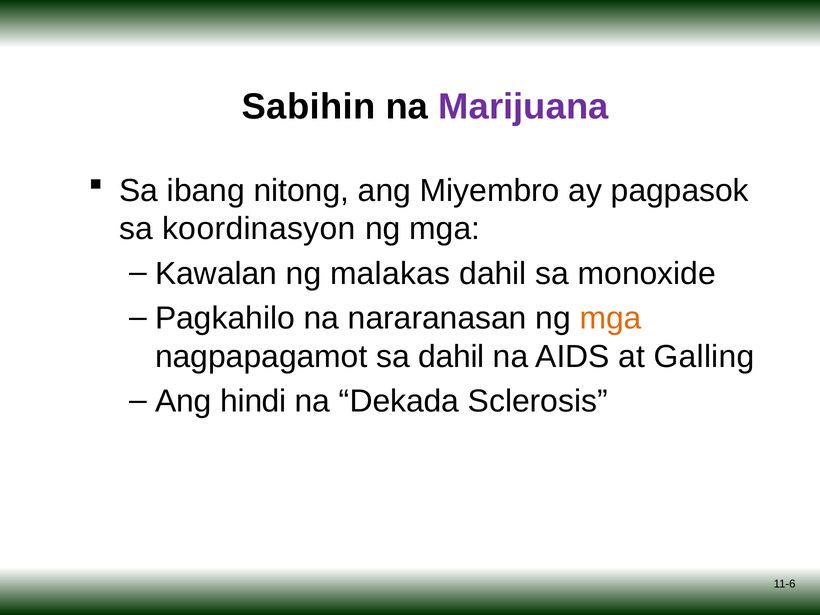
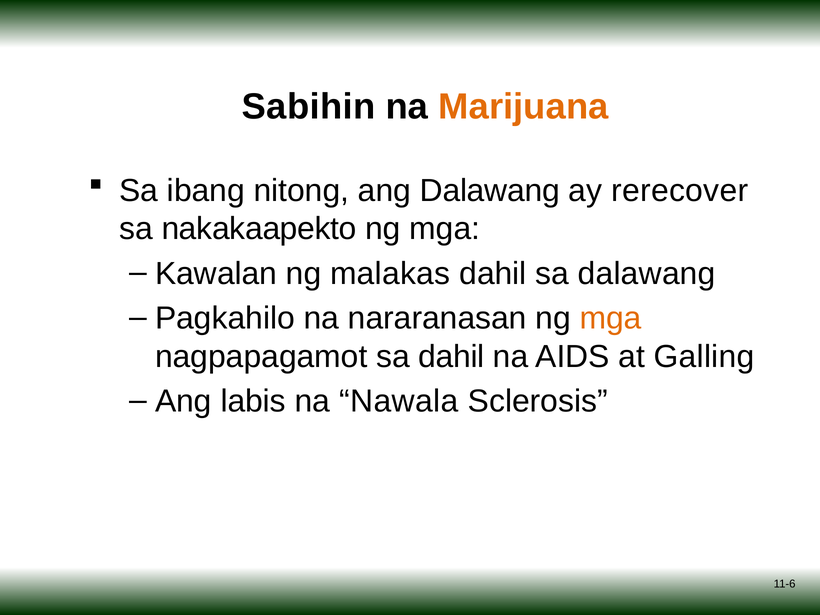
Marijuana colour: purple -> orange (523, 107)
ang Miyembro: Miyembro -> Dalawang (490, 191)
pagpasok: pagpasok -> rerecover (680, 191)
koordinasyon: koordinasyon -> nakakaapekto (259, 229)
sa monoxide: monoxide -> dalawang (647, 274)
hindi: hindi -> labis (253, 401)
Dekada: Dekada -> Nawala (399, 401)
